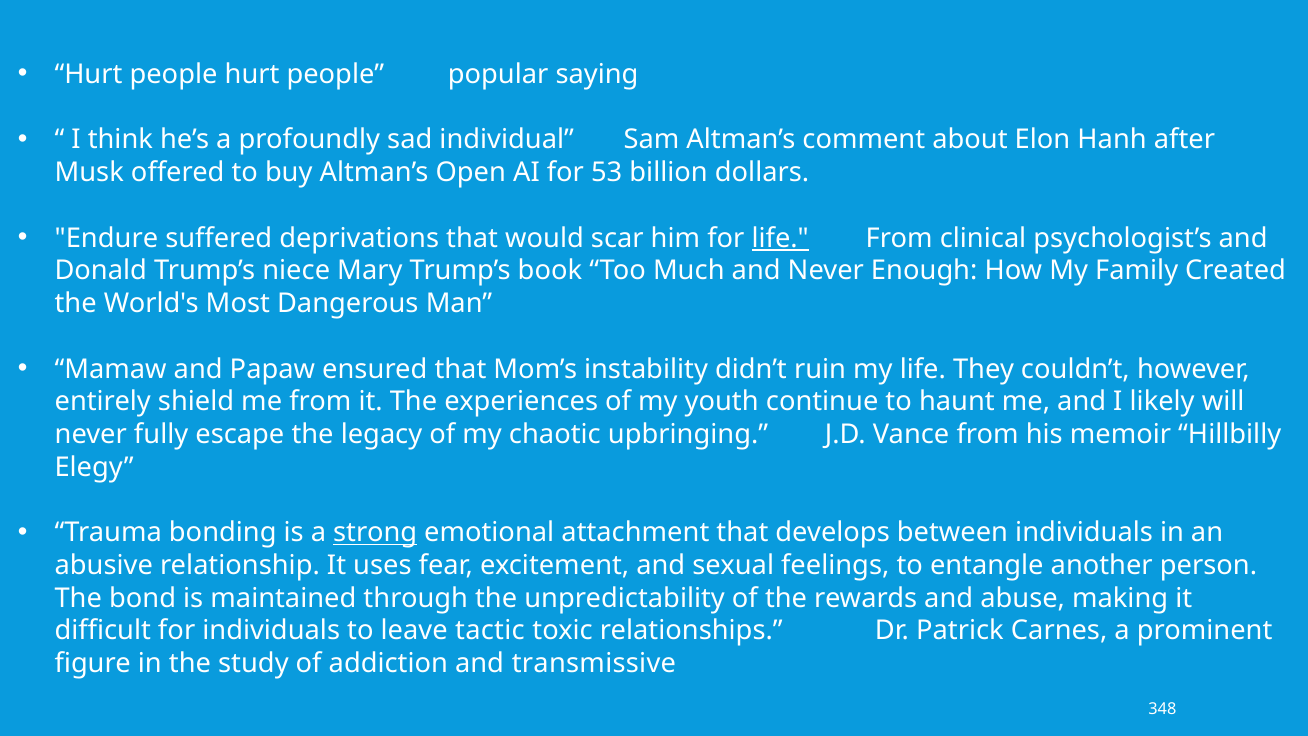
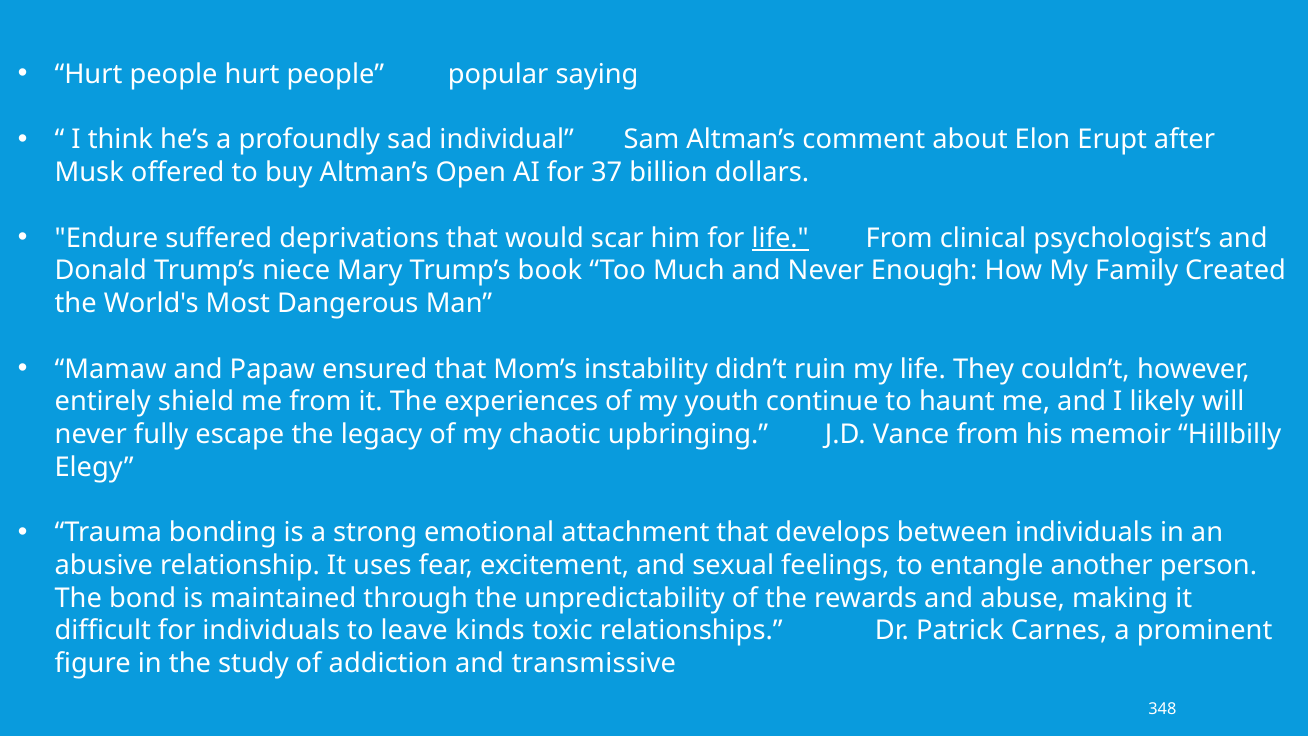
Hanh: Hanh -> Erupt (1112, 140)
53: 53 -> 37 (607, 173)
strong underline: present -> none (375, 532)
tactic: tactic -> kinds (490, 631)
